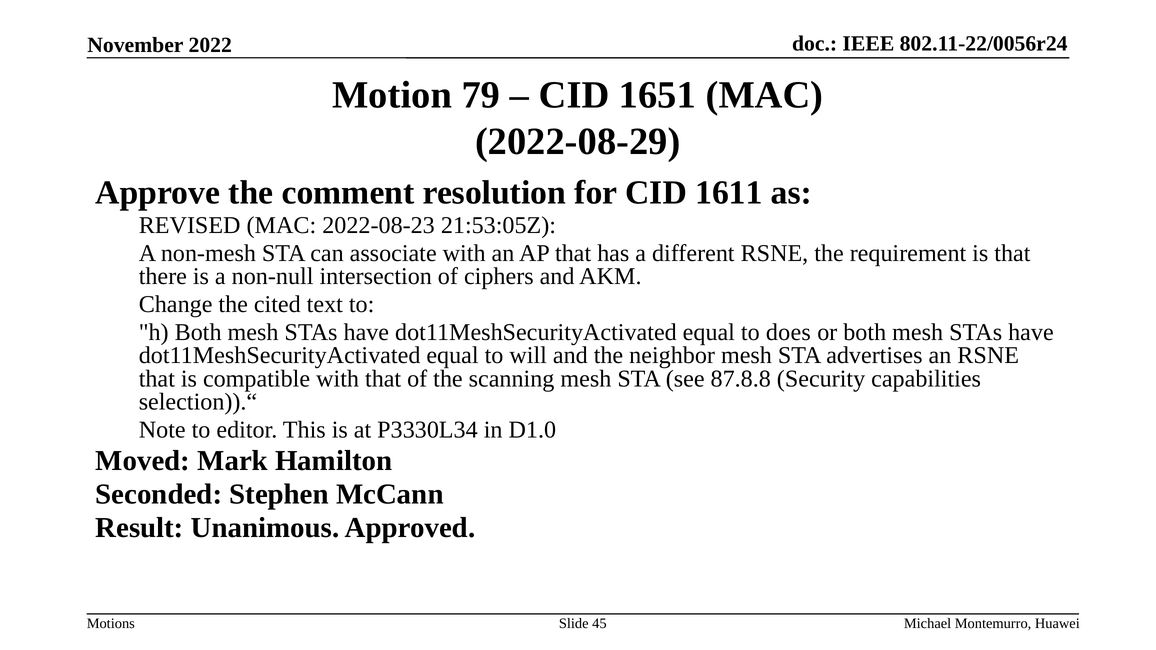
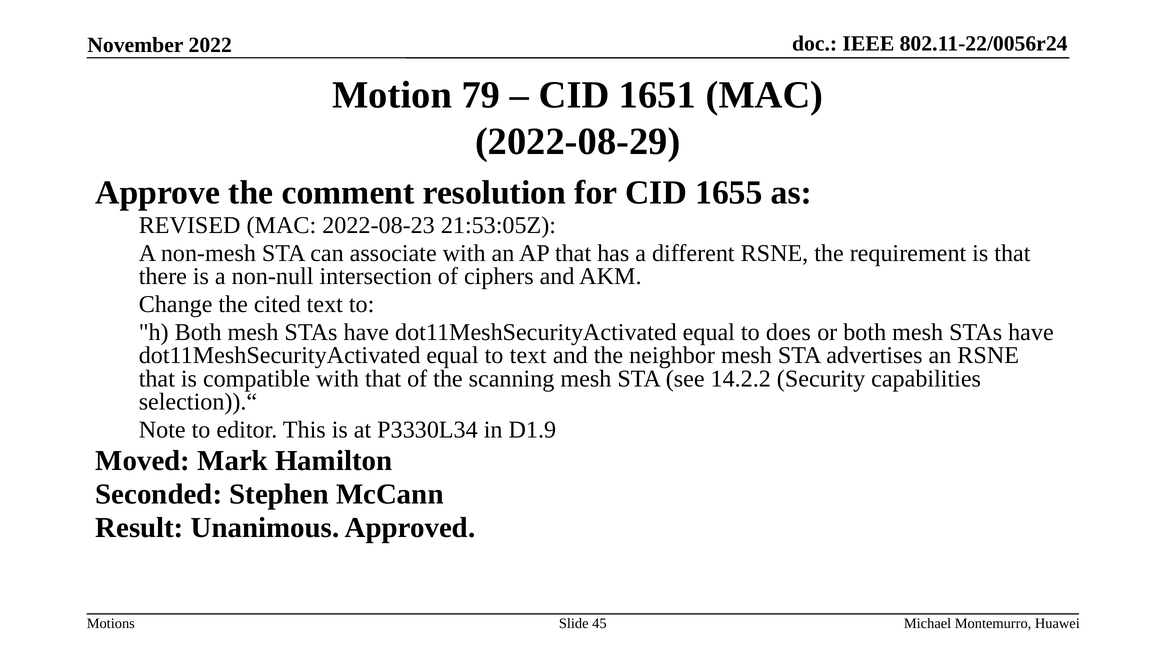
1611: 1611 -> 1655 (729, 193)
to will: will -> text (528, 356)
87.8.8: 87.8.8 -> 14.2.2 (741, 379)
D1.0: D1.0 -> D1.9 (532, 430)
